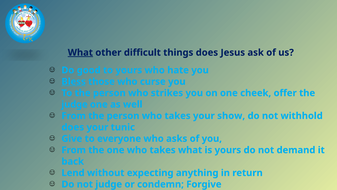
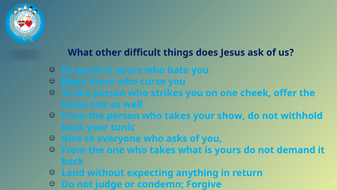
What underline: present -> none (80, 52)
judge: judge -> those (75, 104)
does: does -> back (73, 127)
